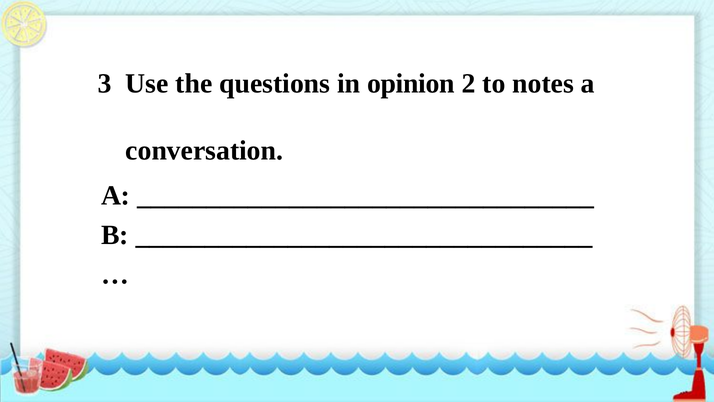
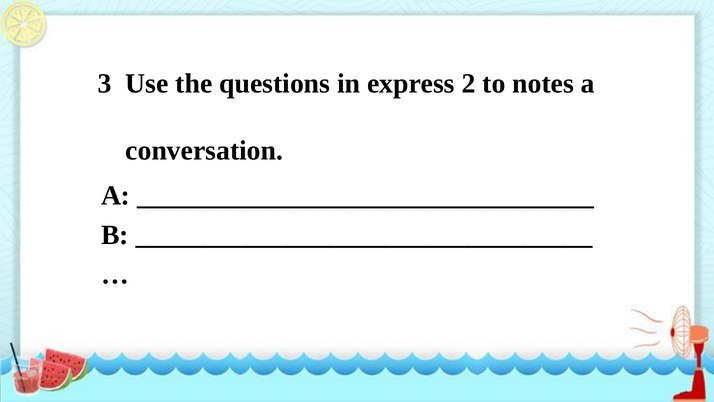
opinion: opinion -> express (411, 84)
